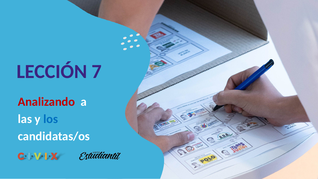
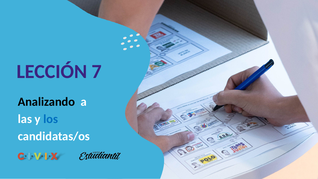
Analizando colour: red -> black (46, 102)
